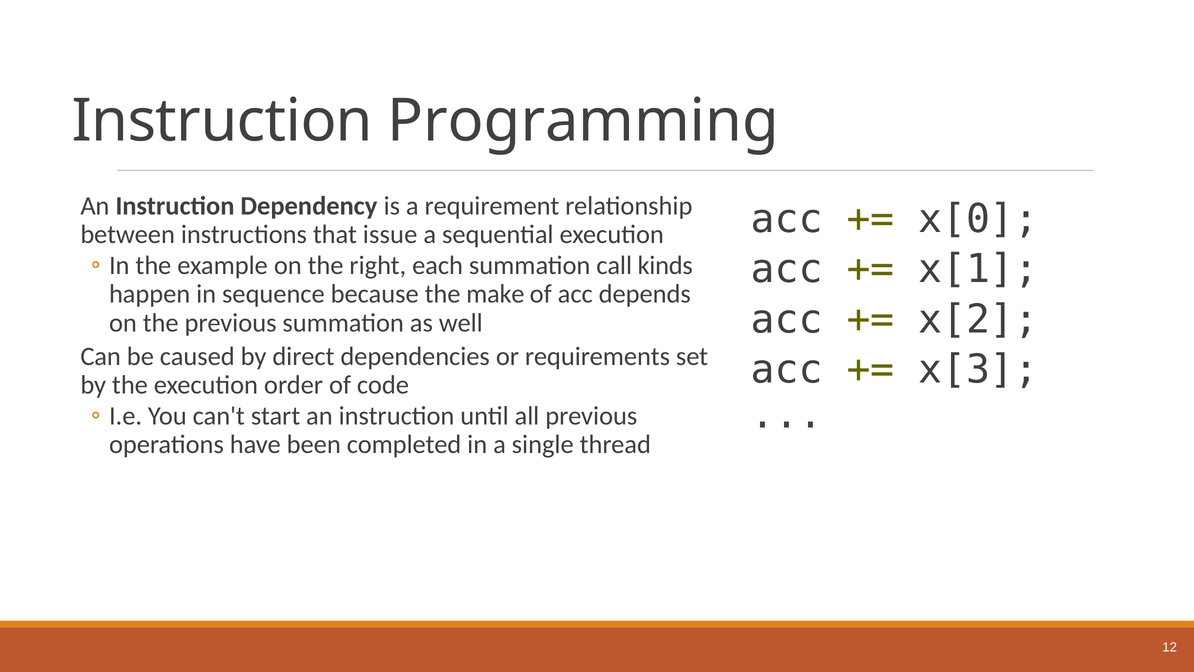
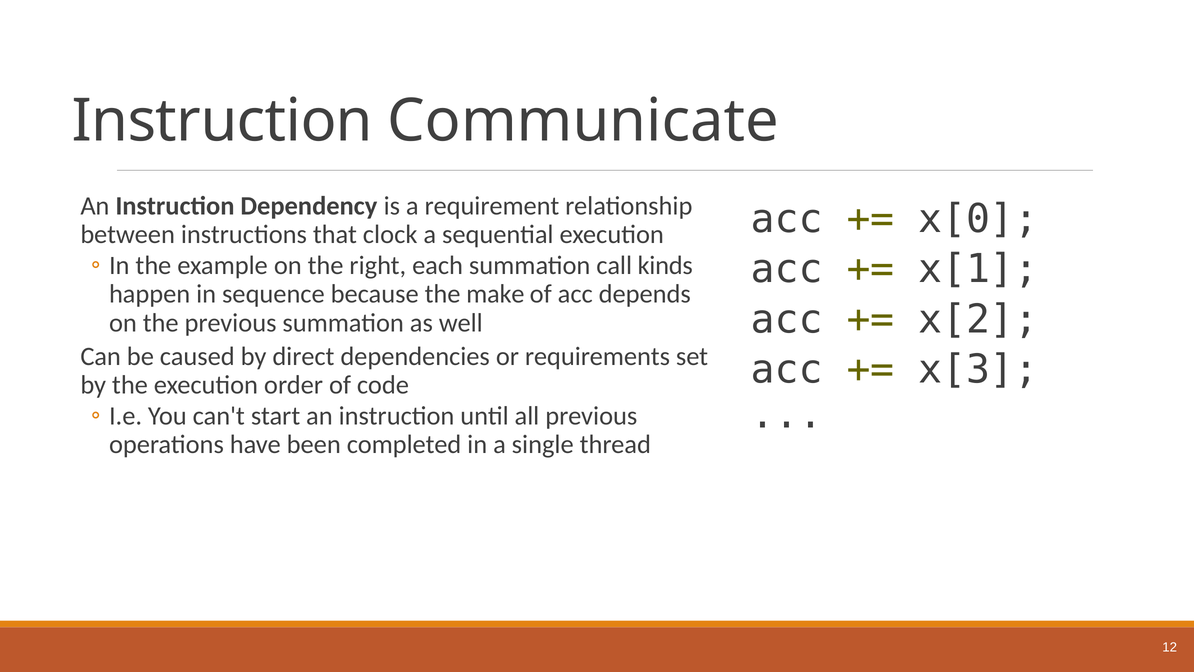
Programming: Programming -> Communicate (583, 121)
issue: issue -> clock (390, 234)
